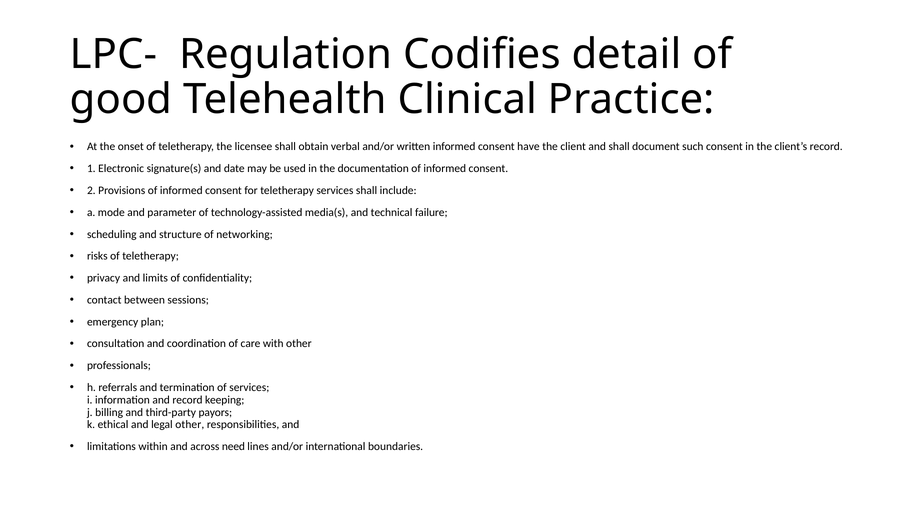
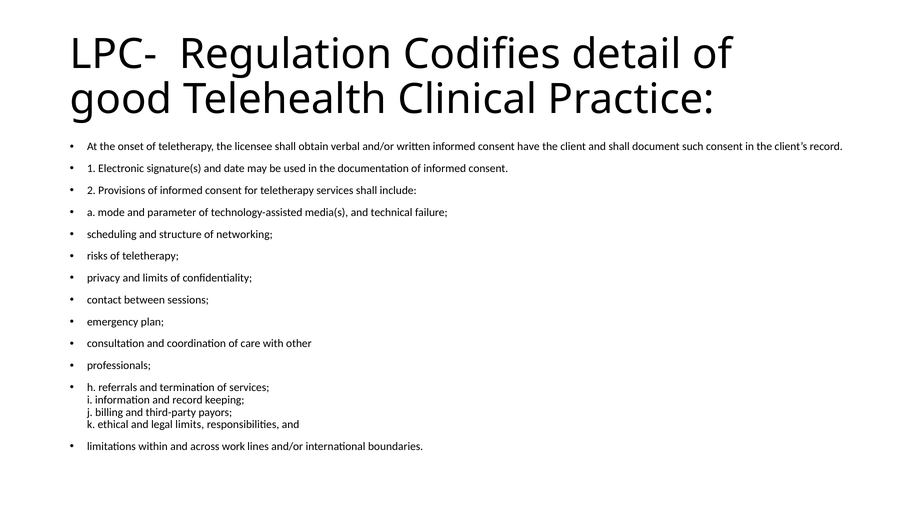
legal other: other -> limits (190, 425)
need: need -> work (233, 447)
